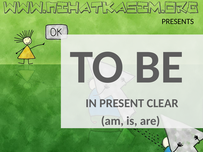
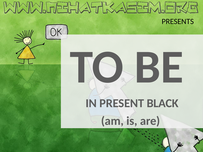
CLEAR: CLEAR -> BLACK (163, 103)
